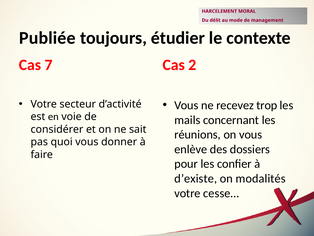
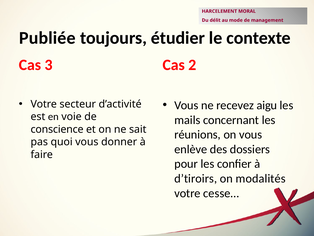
7: 7 -> 3 (49, 65)
trop: trop -> aigu (267, 105)
considérer: considérer -> conscience (57, 129)
d’existe: d’existe -> d’tiroirs (196, 178)
